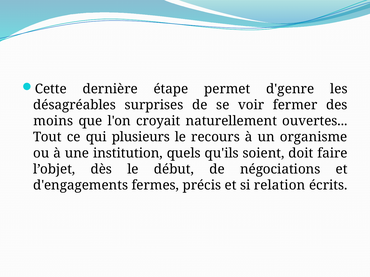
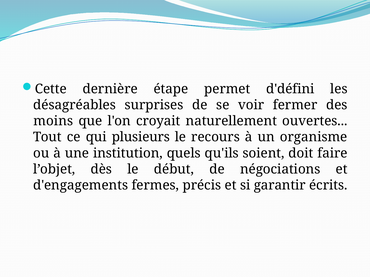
d'genre: d'genre -> d'défini (290, 89)
relation: relation -> garantir (280, 186)
